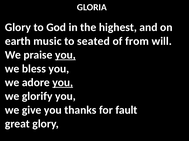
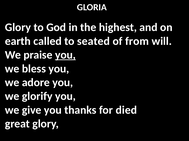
music: music -> called (48, 41)
you underline: present -> none (63, 83)
fault: fault -> died (126, 111)
